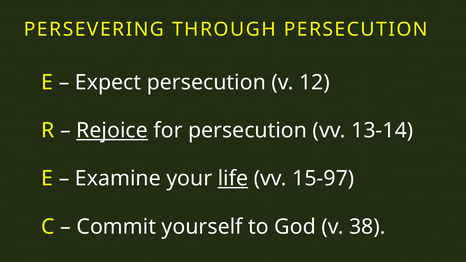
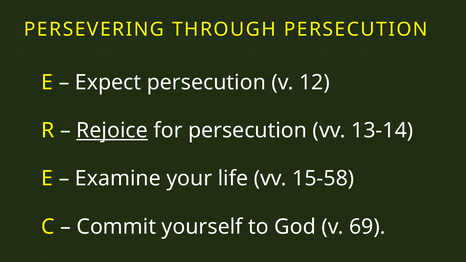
life underline: present -> none (233, 179)
15-97: 15-97 -> 15-58 (323, 179)
38: 38 -> 69 (367, 227)
